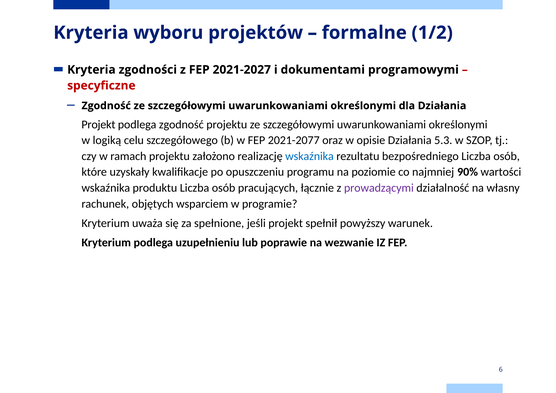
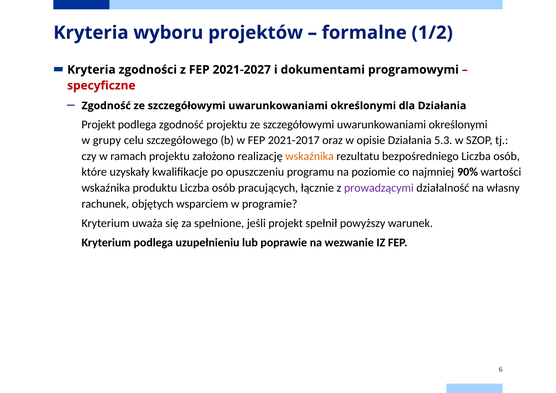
logiką: logiką -> grupy (107, 140)
2021-2077: 2021-2077 -> 2021-2017 (294, 140)
wskaźnika colour: blue -> orange (309, 156)
